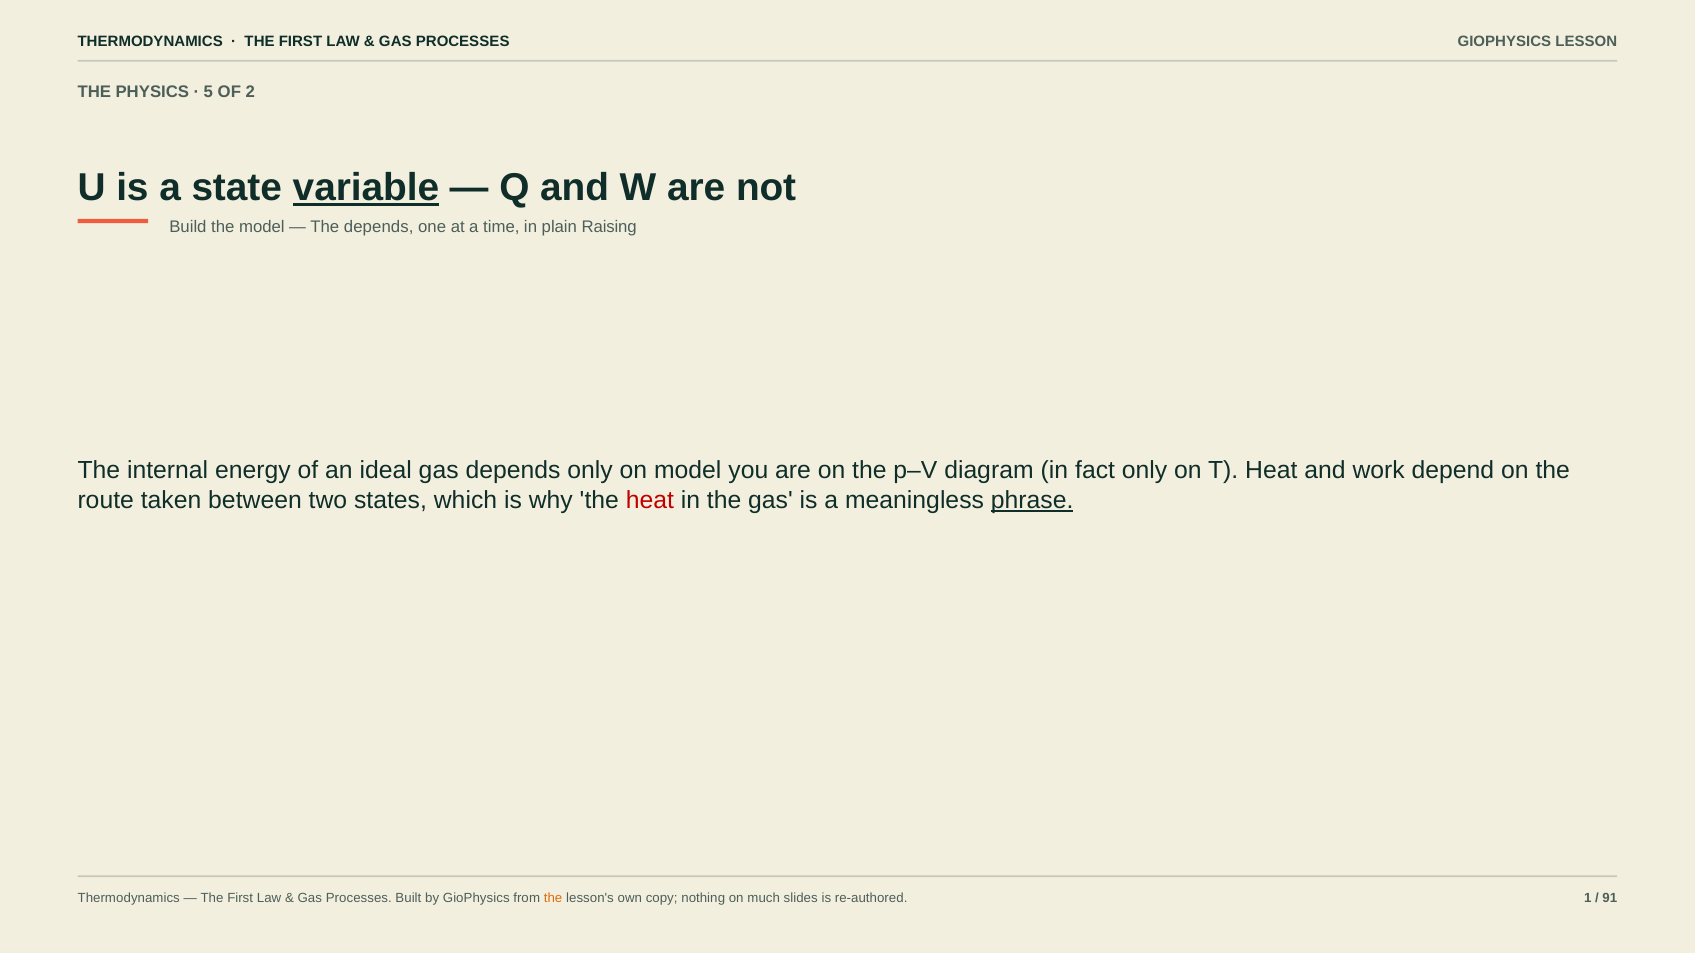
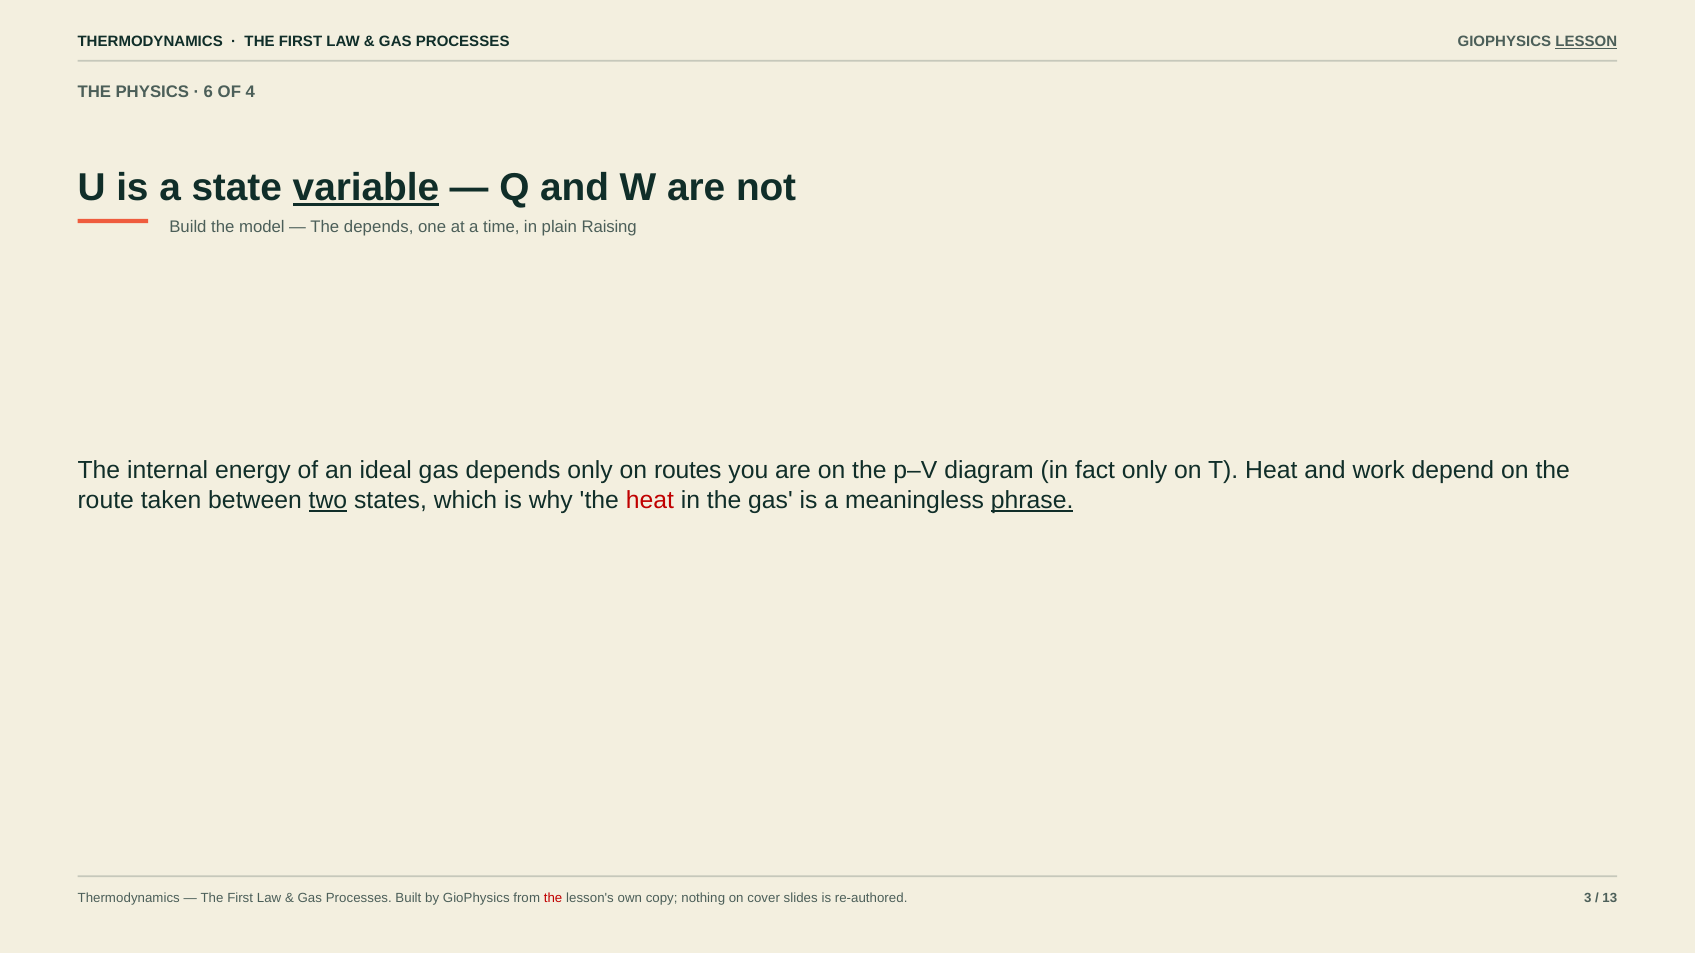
LESSON underline: none -> present (1586, 42)
5: 5 -> 6 (208, 92)
2: 2 -> 4 (250, 92)
on model: model -> routes (688, 471)
two underline: none -> present (328, 501)
the colour: orange -> red (553, 899)
much: much -> cover (764, 899)
1: 1 -> 3 (1588, 899)
91: 91 -> 13 (1610, 899)
